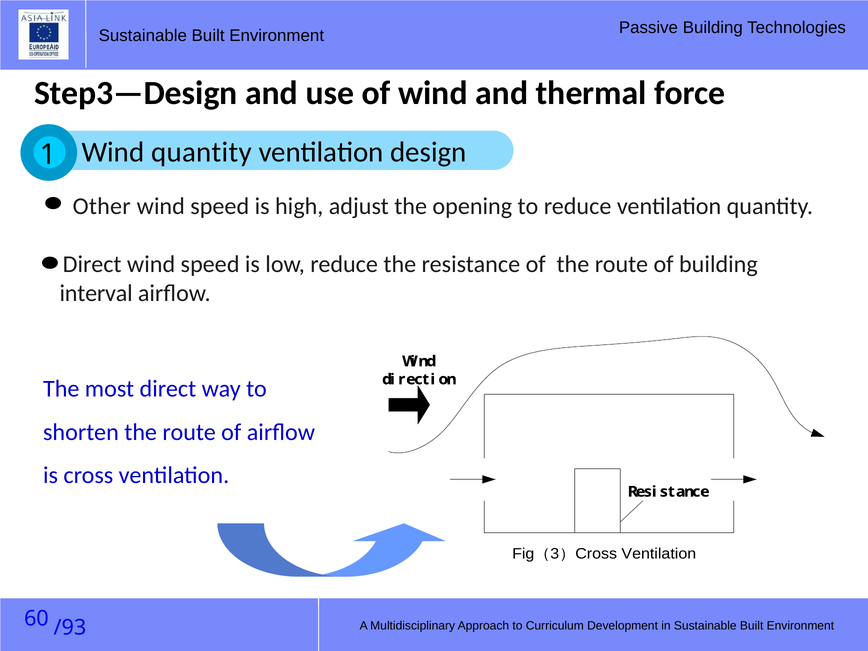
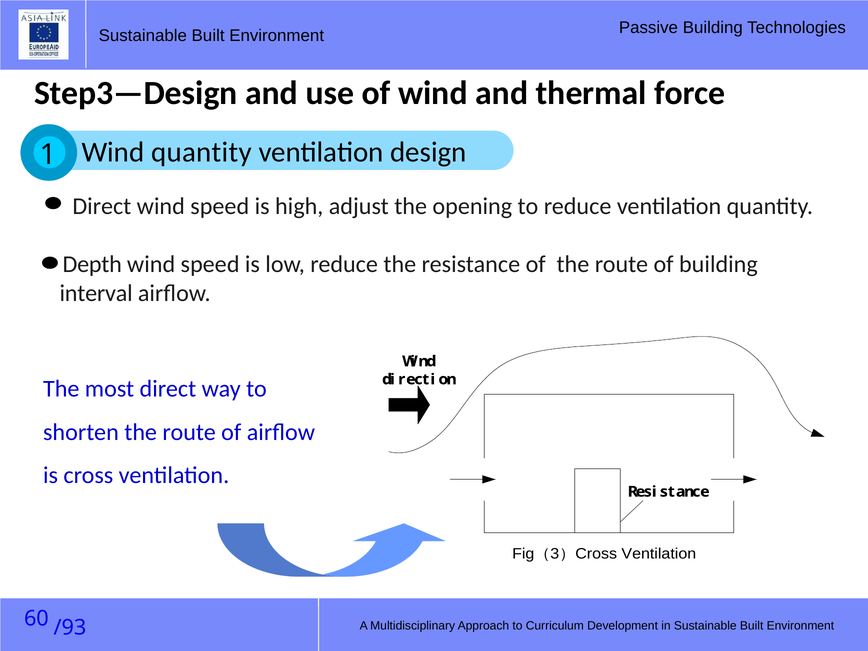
Other: Other -> Direct (102, 206)
Direct: Direct -> Depth (92, 264)
